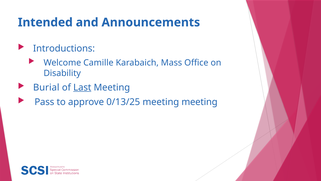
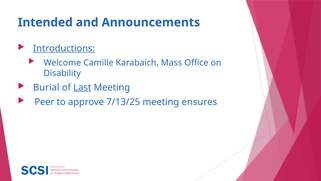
Introductions underline: none -> present (64, 48)
Pass: Pass -> Peer (44, 102)
0/13/25: 0/13/25 -> 7/13/25 (123, 102)
meeting meeting: meeting -> ensures (199, 102)
